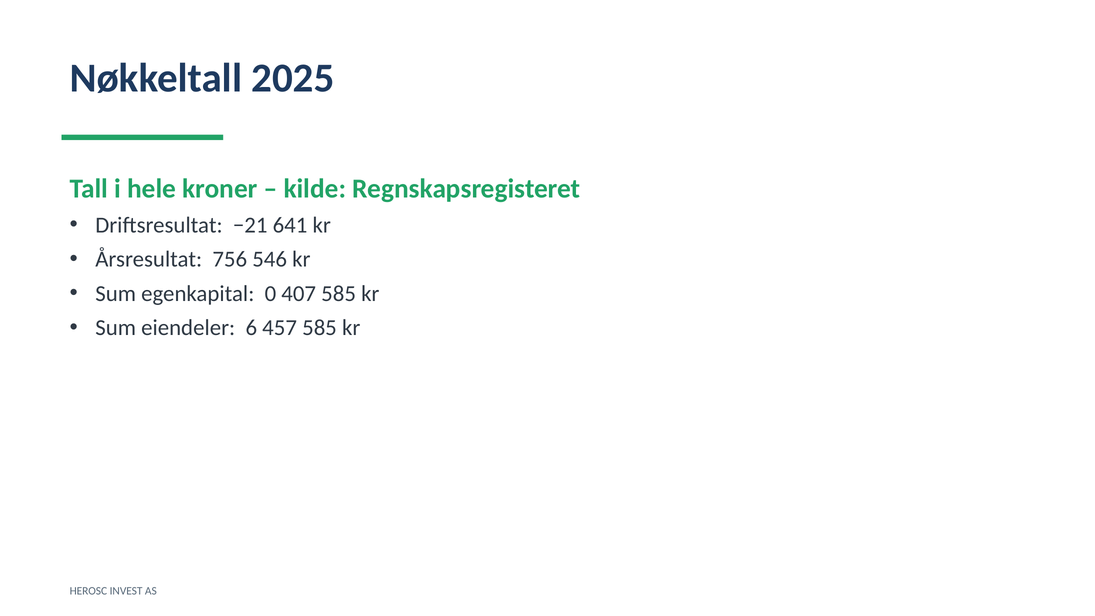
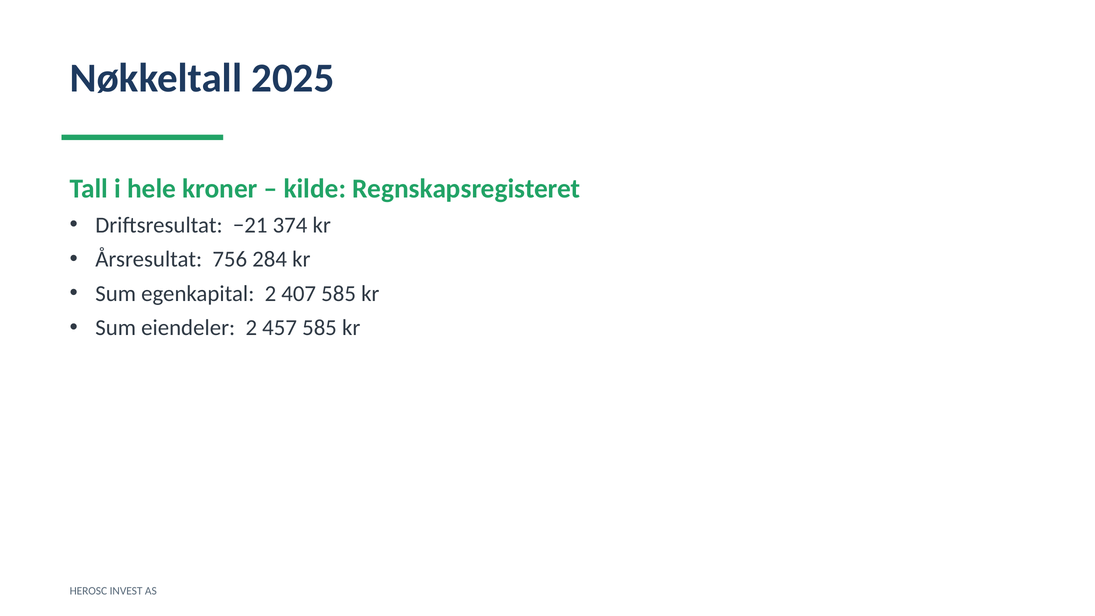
641: 641 -> 374 (290, 225)
546: 546 -> 284 (270, 259)
egenkapital 0: 0 -> 2 (270, 294)
eiendeler 6: 6 -> 2 (251, 328)
